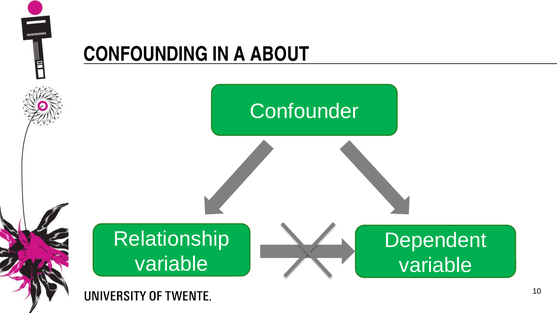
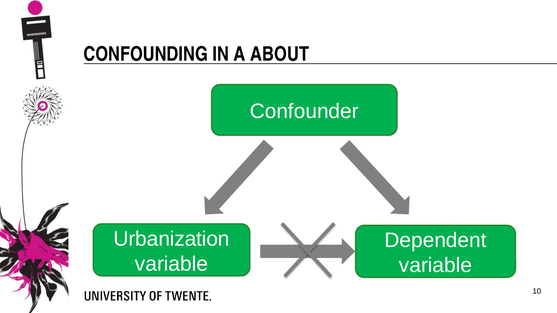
Relationship: Relationship -> Urbanization (172, 239)
